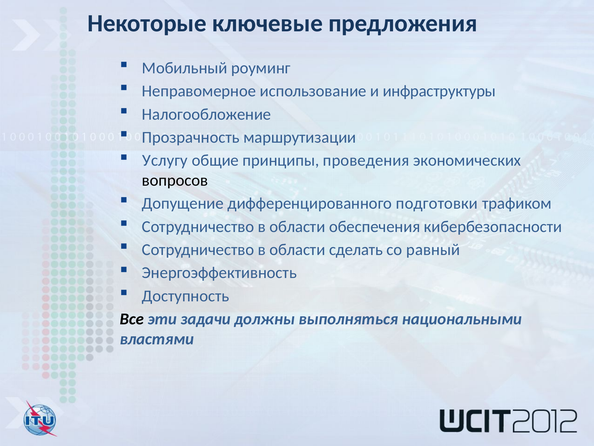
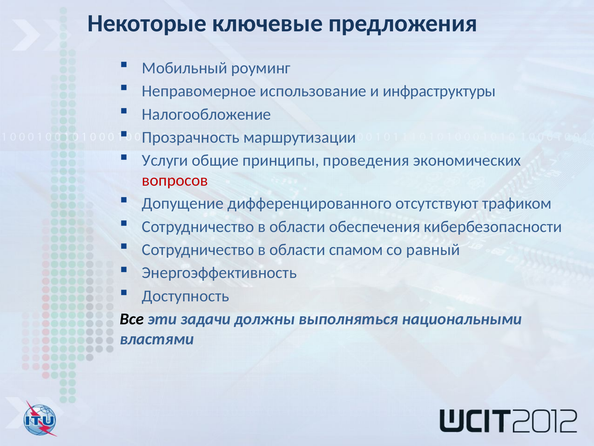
Услугу: Услугу -> Услуги (165, 160)
вопросов colour: black -> red (175, 180)
подготовки: подготовки -> отсутствуют (437, 203)
сделать: сделать -> спамом (356, 249)
